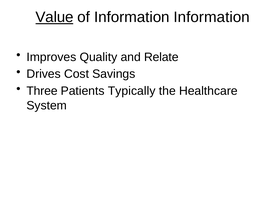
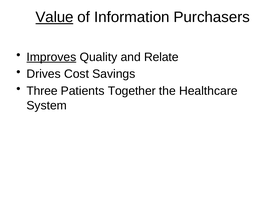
Information Information: Information -> Purchasers (212, 17)
Improves underline: none -> present (51, 57)
Typically: Typically -> Together (132, 91)
